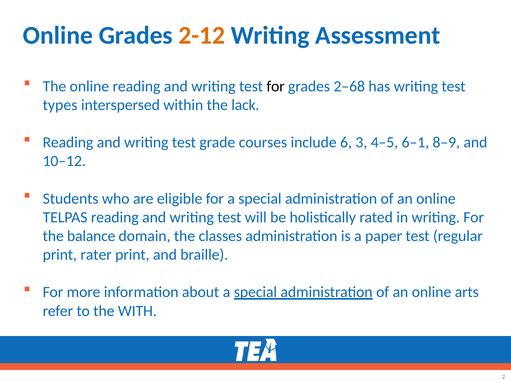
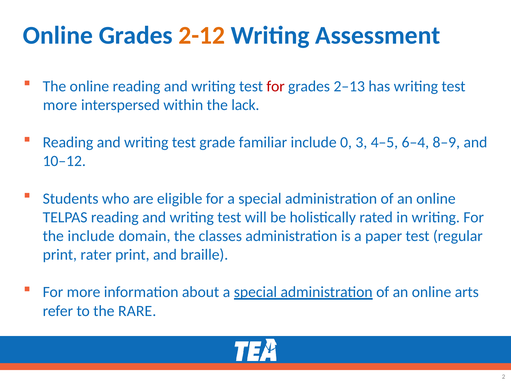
for colour: black -> red (276, 86)
2–68: 2–68 -> 2–13 (349, 86)
types: types -> more (60, 105)
courses: courses -> familiar (263, 142)
6: 6 -> 0 (346, 142)
6–1: 6–1 -> 6–4 (415, 142)
the balance: balance -> include (91, 236)
WITH: WITH -> RARE (137, 311)
